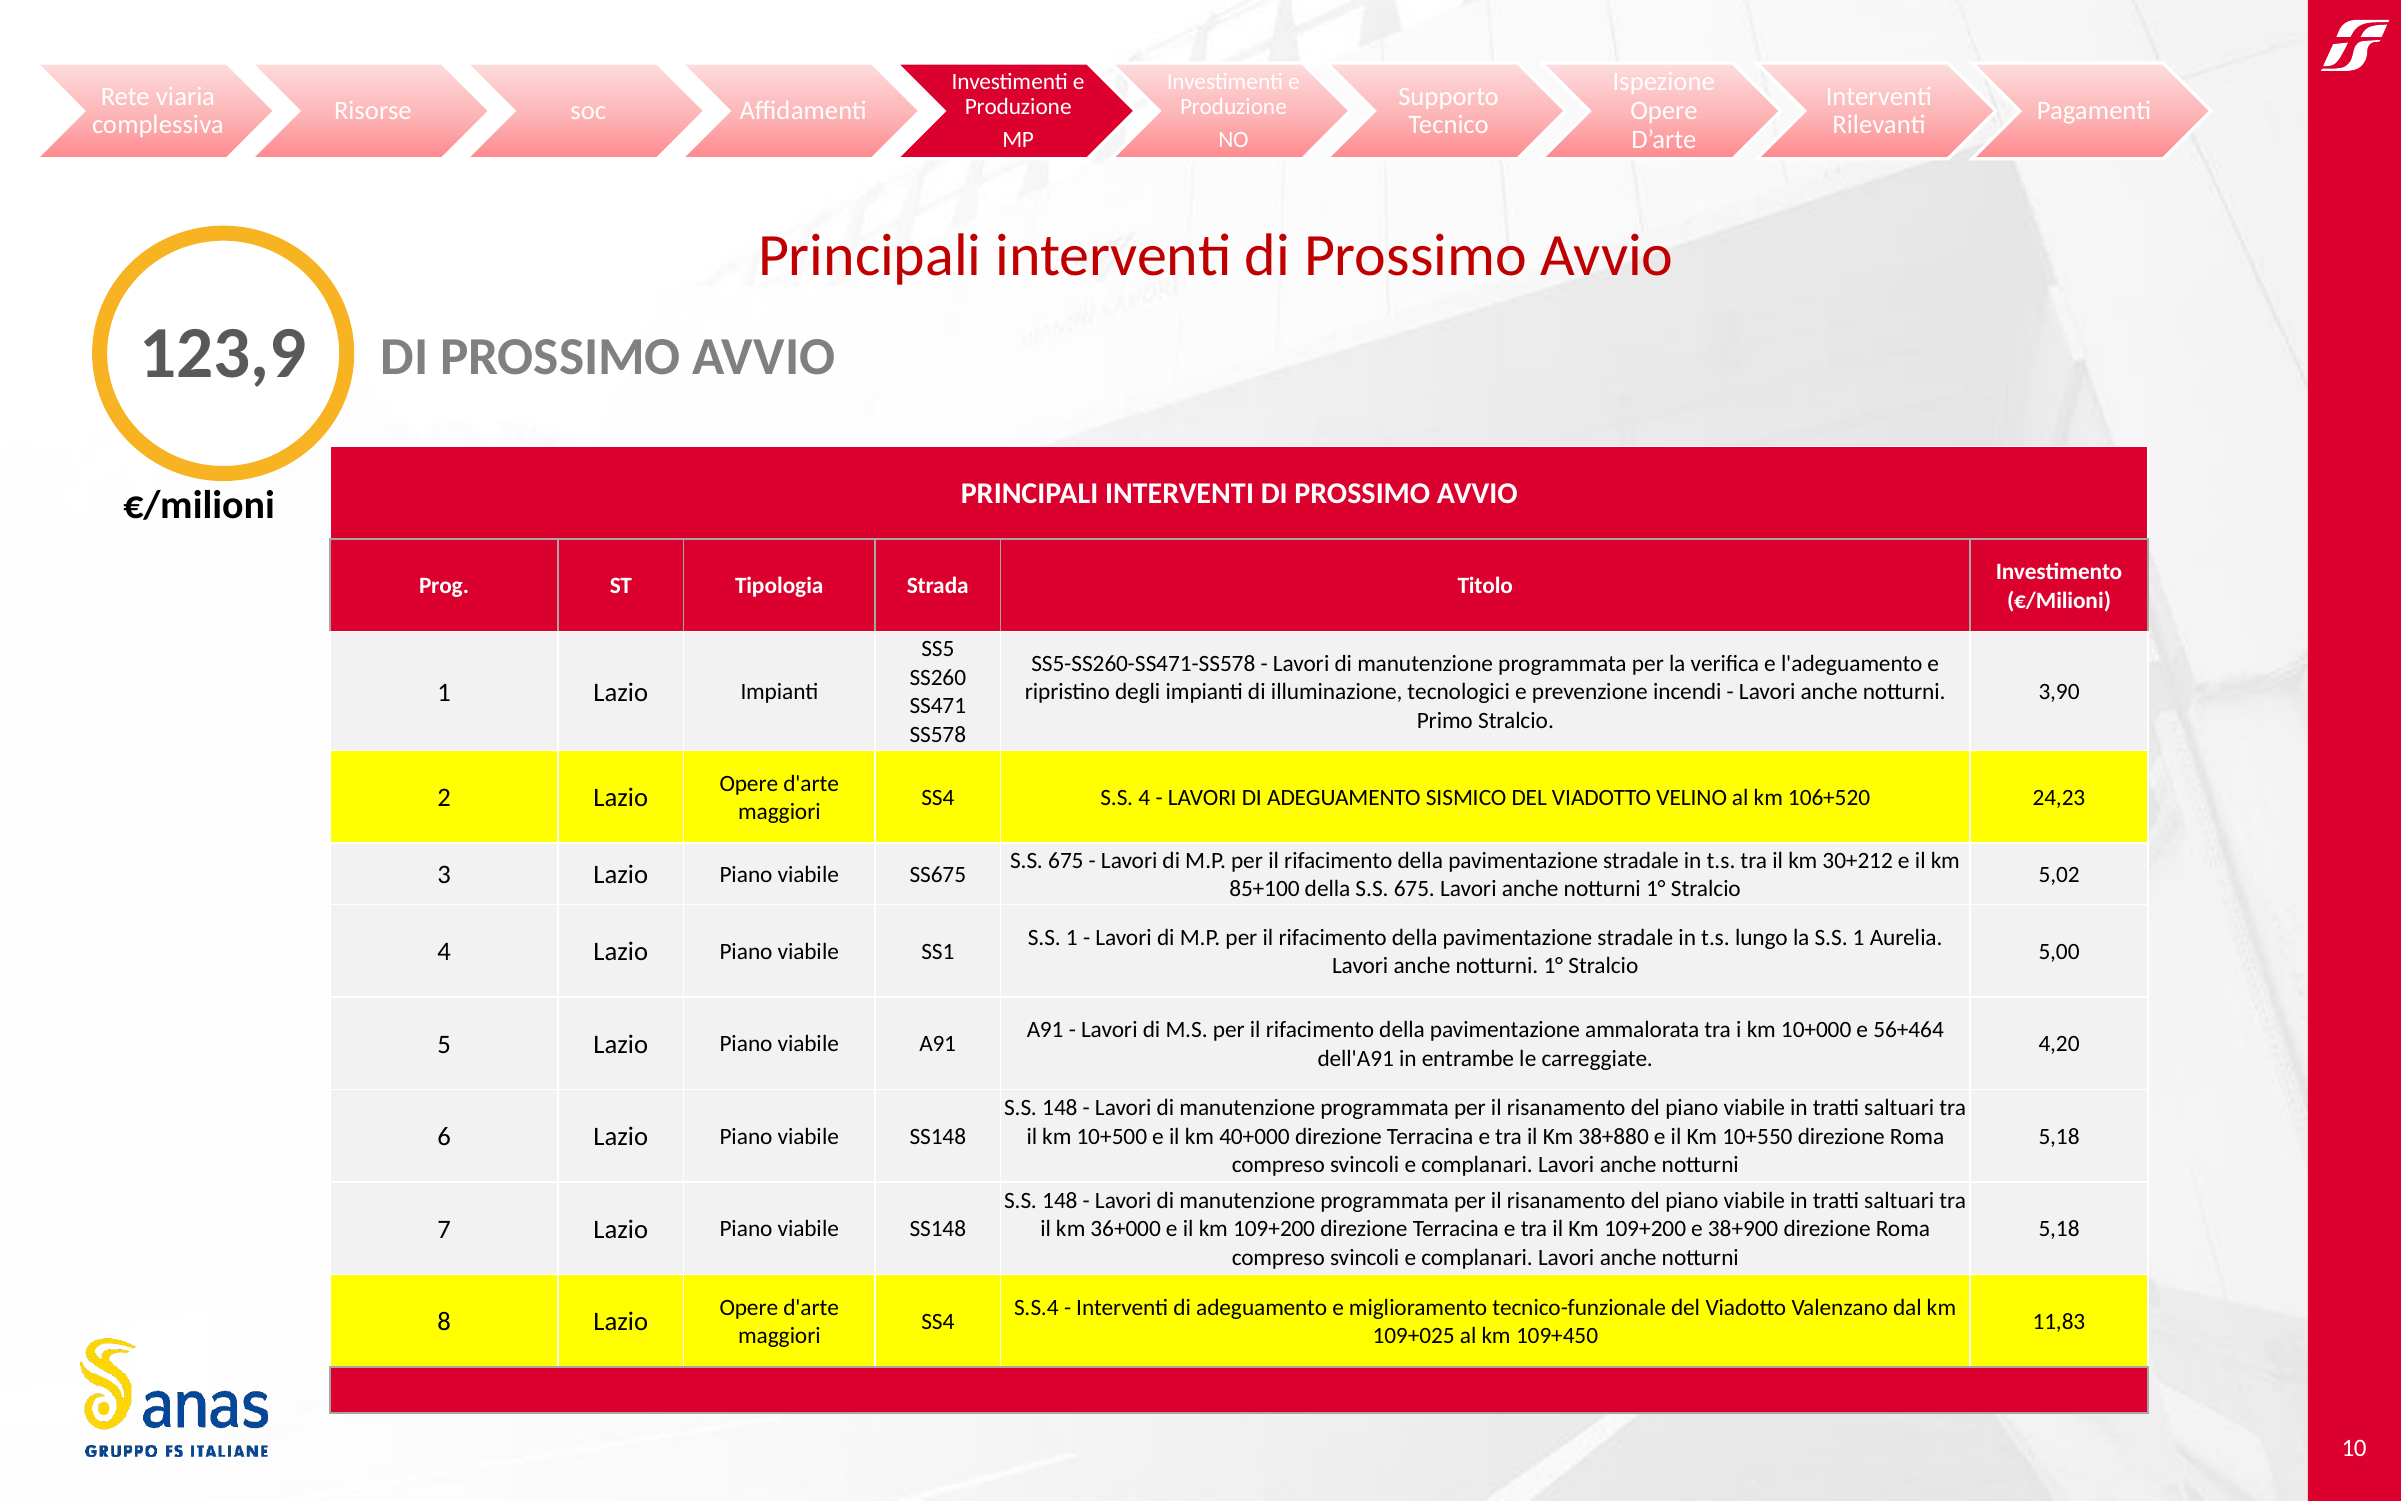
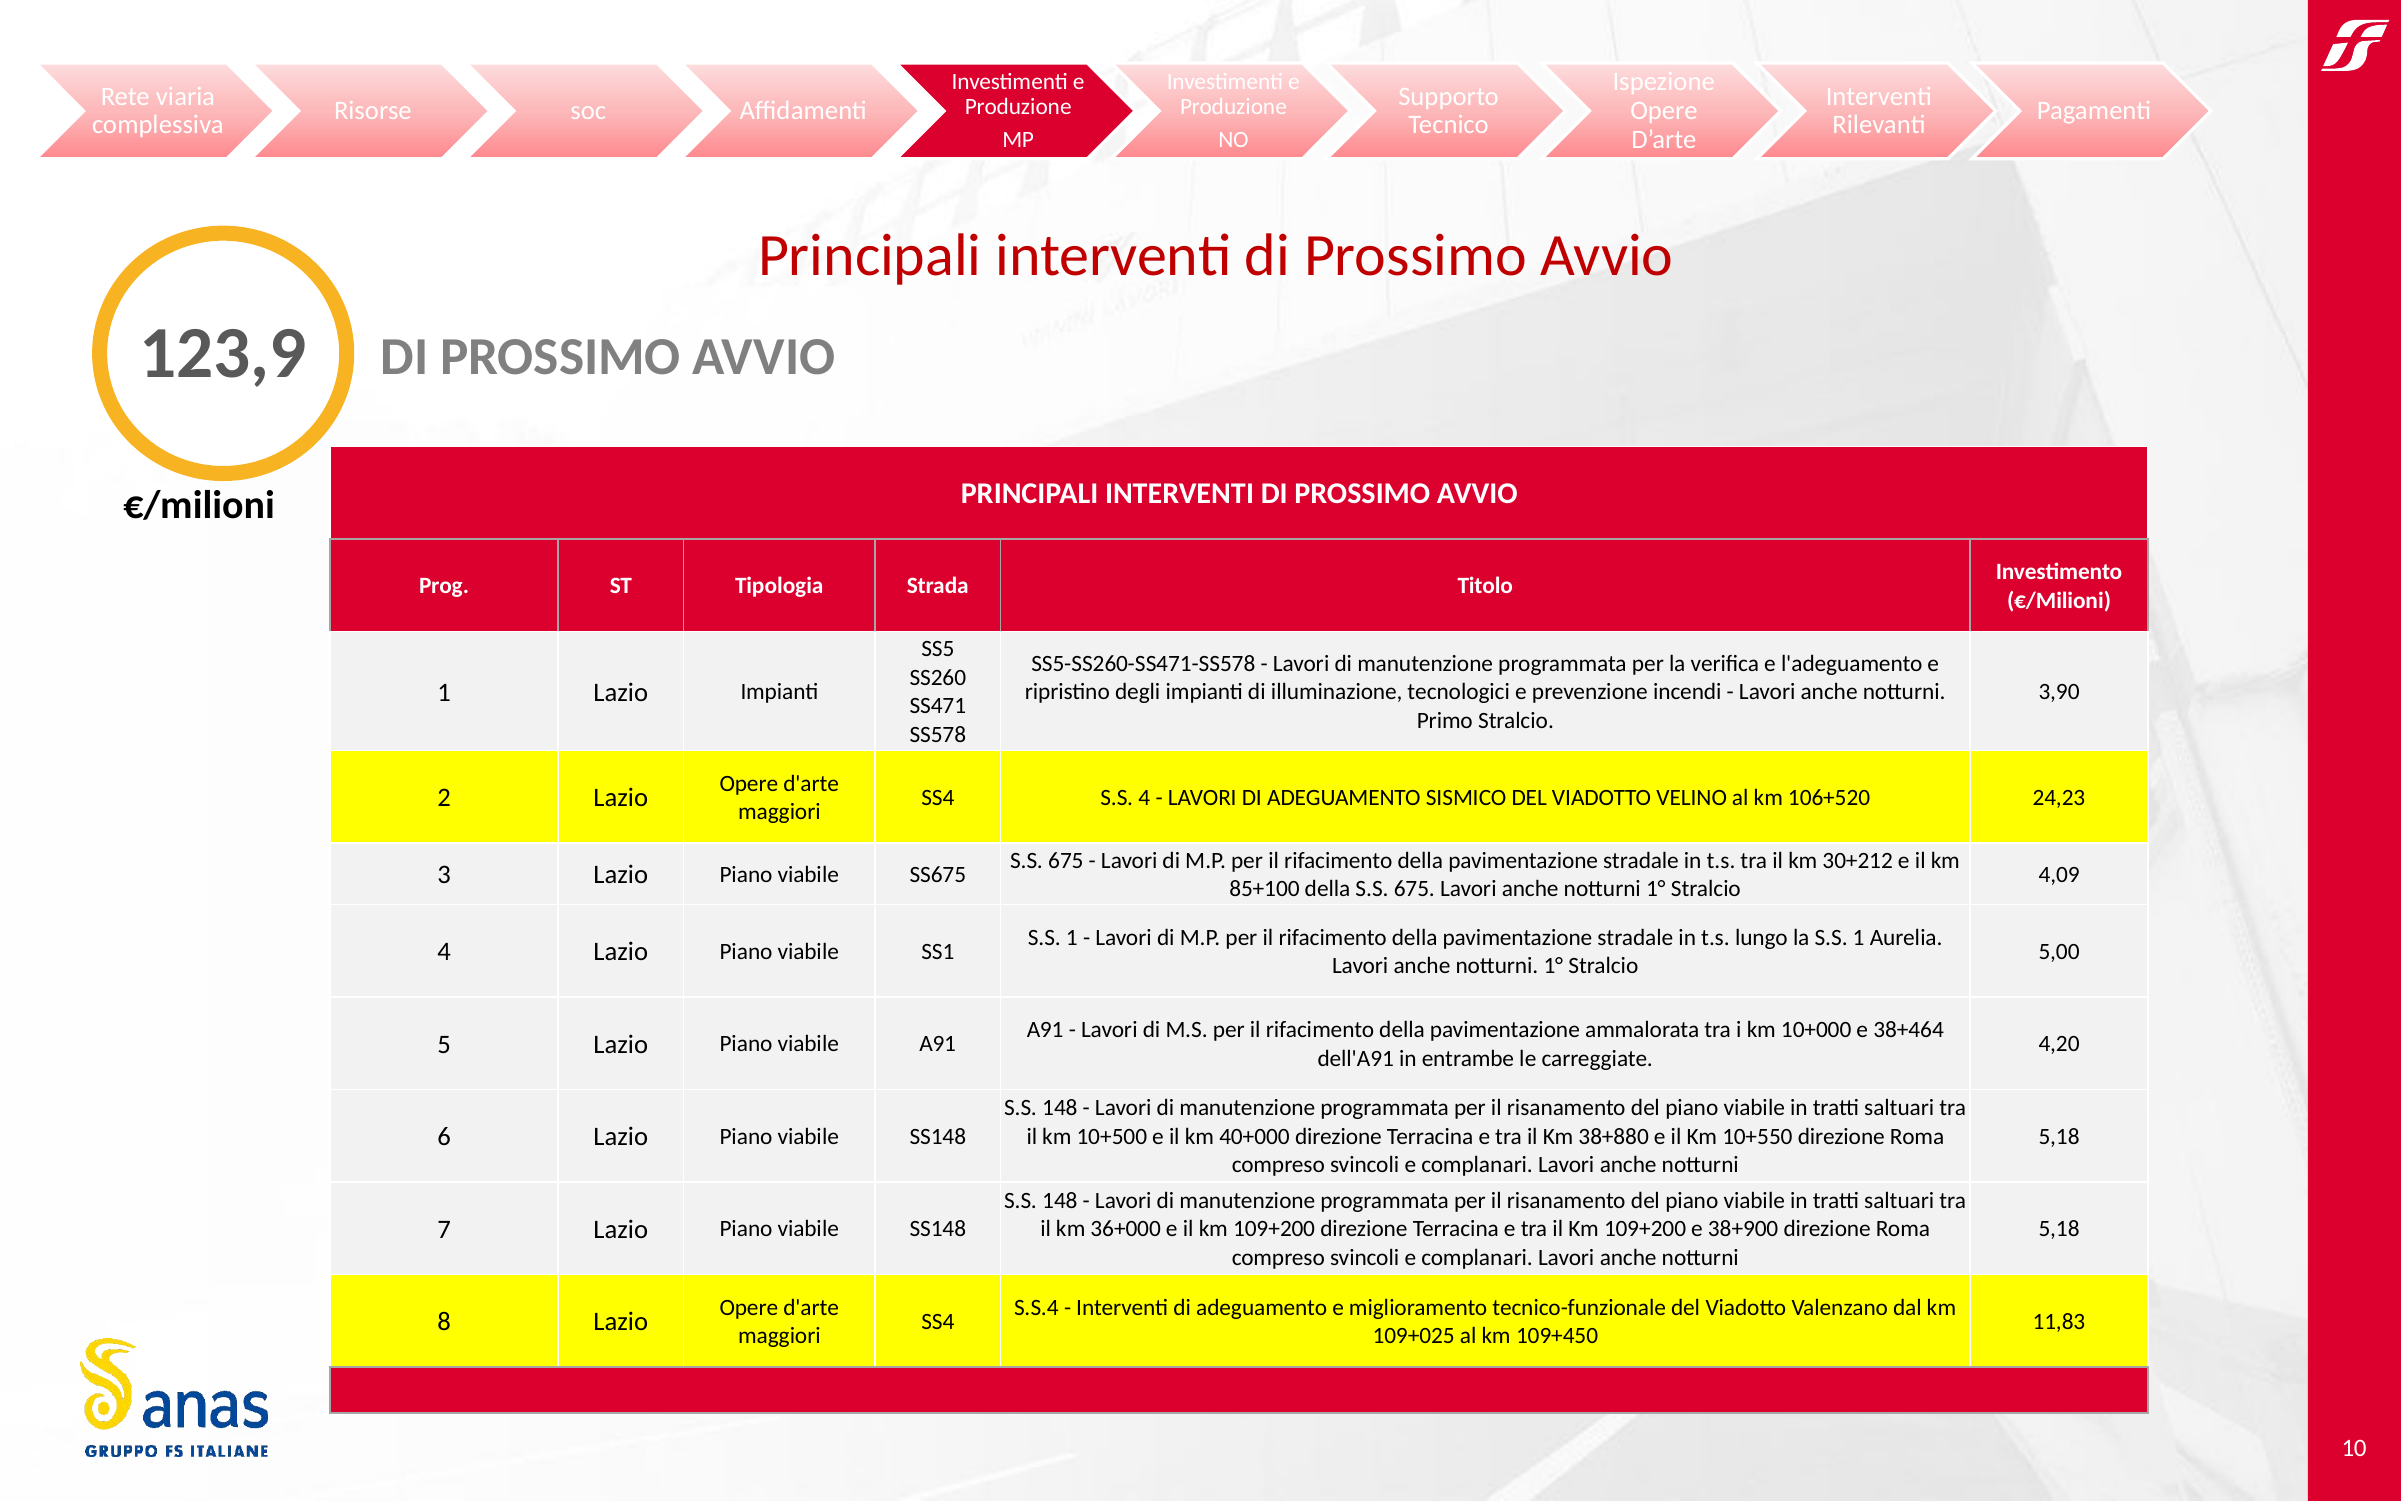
5,02: 5,02 -> 4,09 (2059, 875)
56+464: 56+464 -> 38+464 (1909, 1030)
